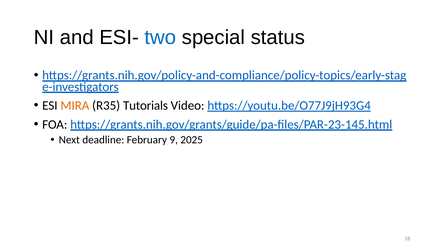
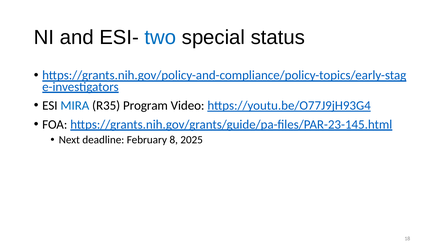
MIRA colour: orange -> blue (75, 106)
Tutorials: Tutorials -> Program (145, 106)
9: 9 -> 8 (174, 140)
